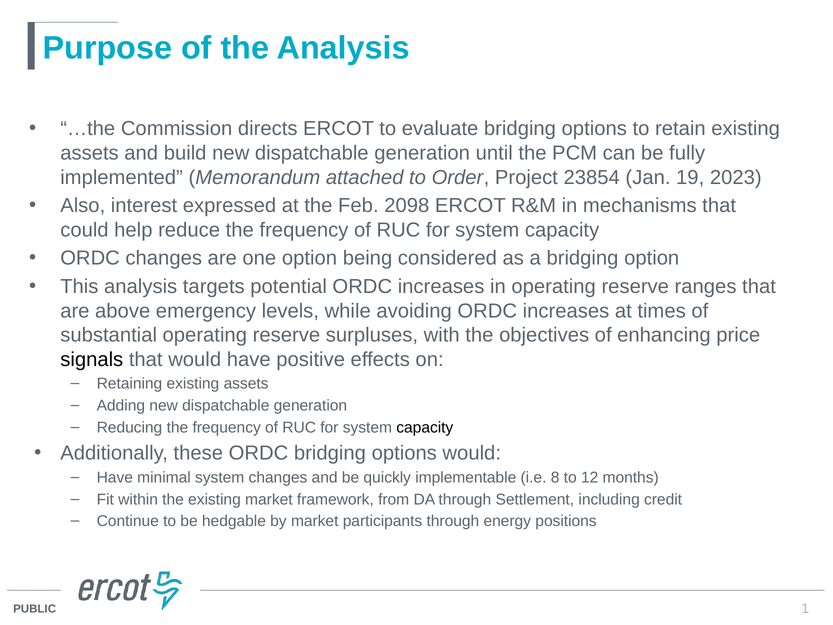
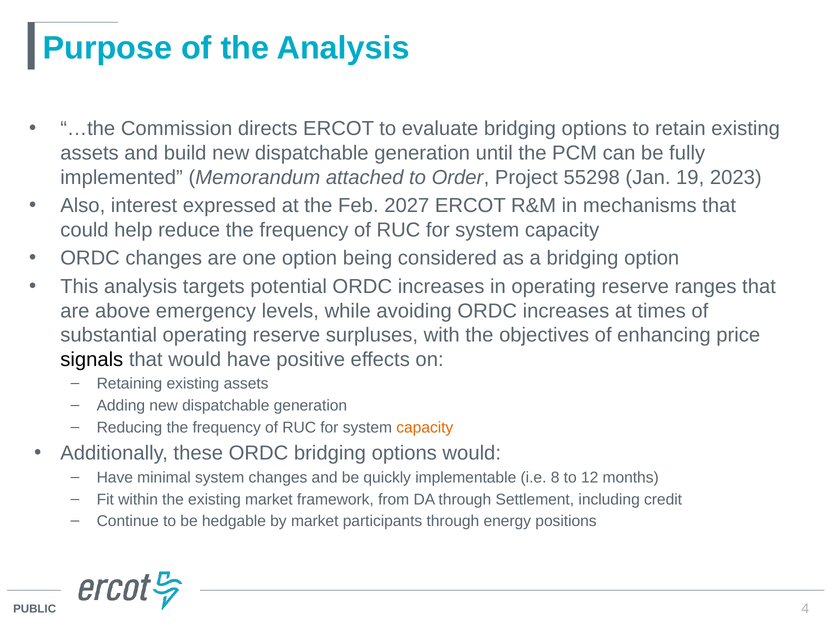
23854: 23854 -> 55298 (592, 177)
2098: 2098 -> 2027 (407, 206)
capacity colour: black -> orange (425, 427)
1: 1 -> 4 (805, 608)
